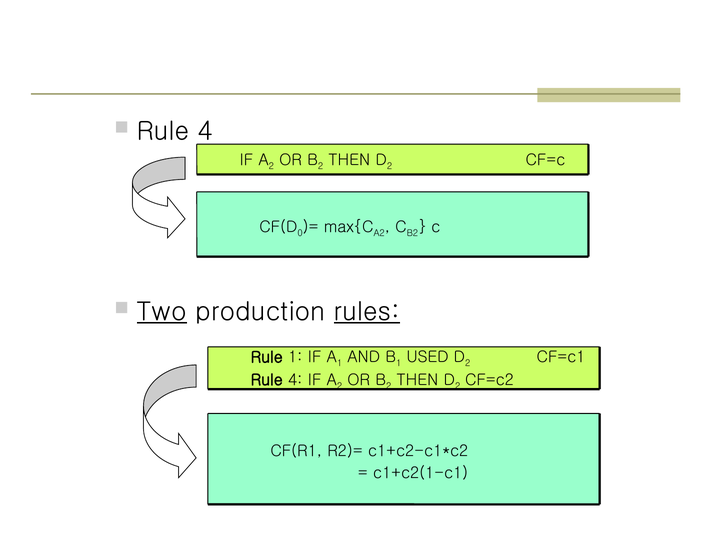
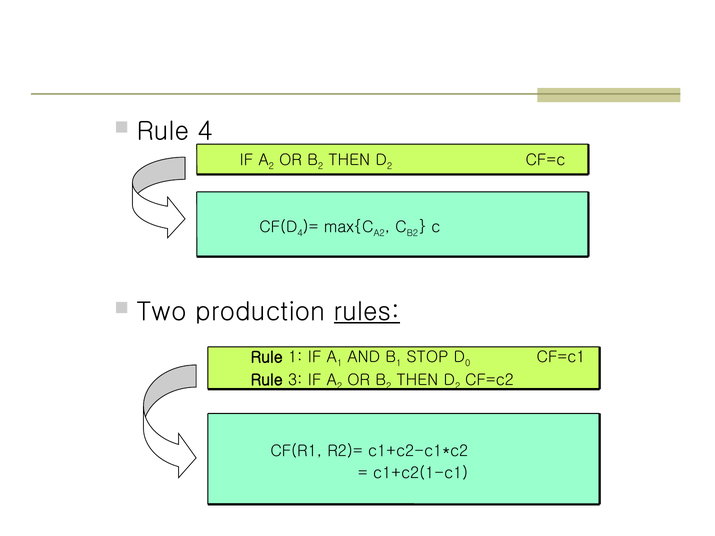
0: 0 -> 4 (300, 233)
Two underline: present -> none (162, 312)
USED: USED -> STOP (427, 357)
2: 2 -> 0 (468, 364)
4: 4 -> 3 (295, 380)
